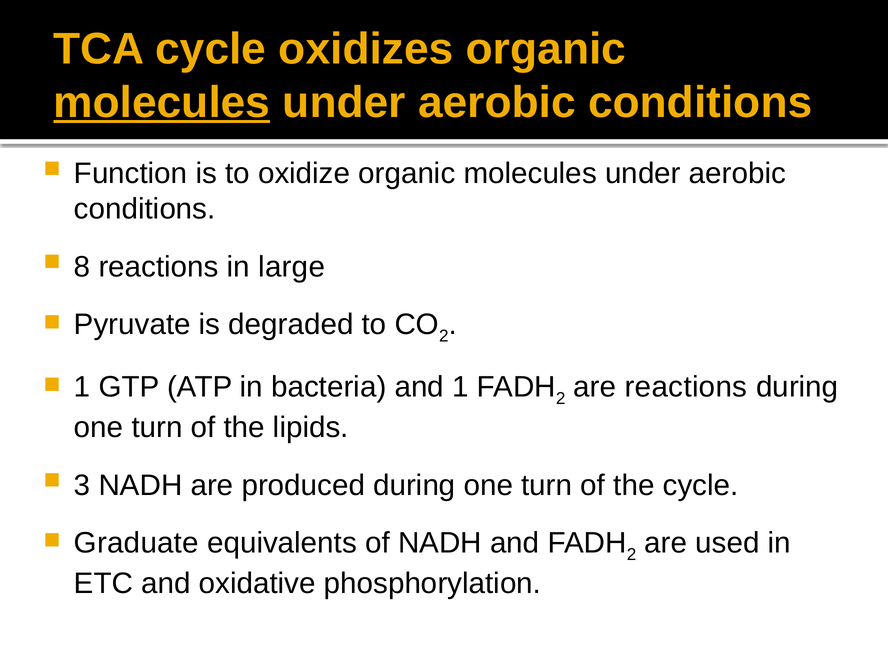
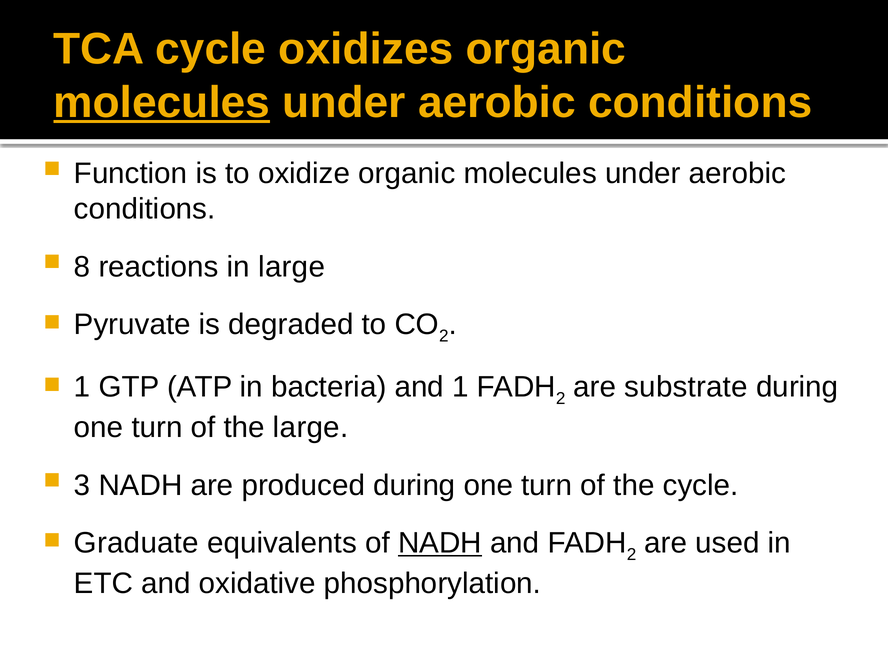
are reactions: reactions -> substrate (686, 387)
the lipids: lipids -> large (311, 428)
NADH underline: none -> present (440, 543)
